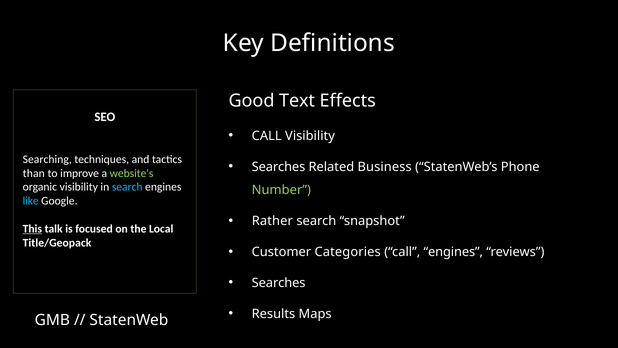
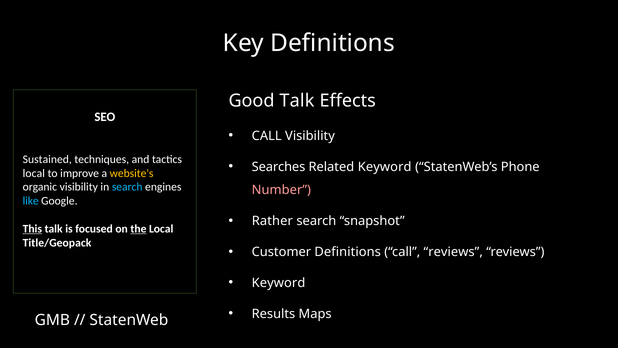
Good Text: Text -> Talk (297, 101)
Searching: Searching -> Sustained (47, 159)
Related Business: Business -> Keyword (385, 167)
than: than -> local (34, 173)
website's colour: light green -> yellow (132, 173)
Number colour: light green -> pink (281, 190)
the underline: none -> present (138, 229)
Customer Categories: Categories -> Definitions (348, 252)
call engines: engines -> reviews (453, 252)
Searches: Searches -> Keyword (279, 283)
